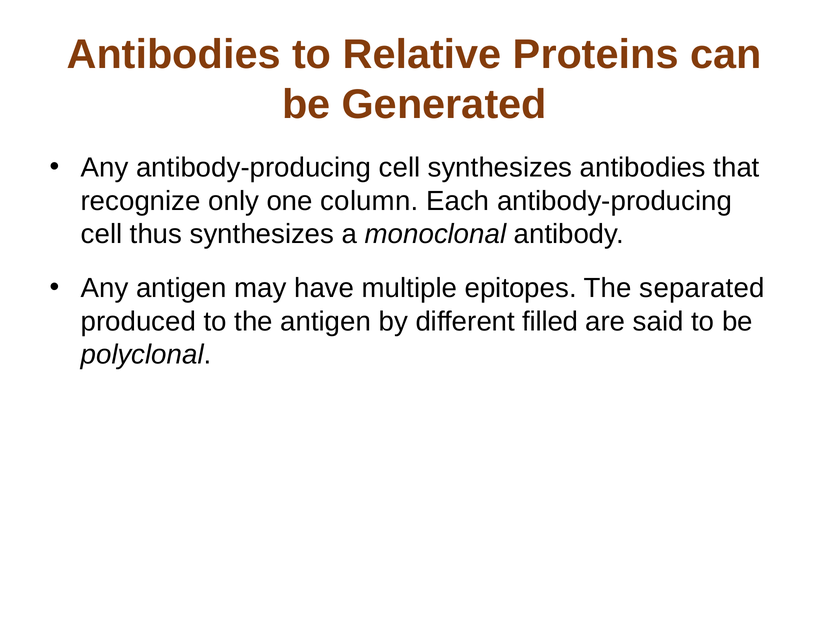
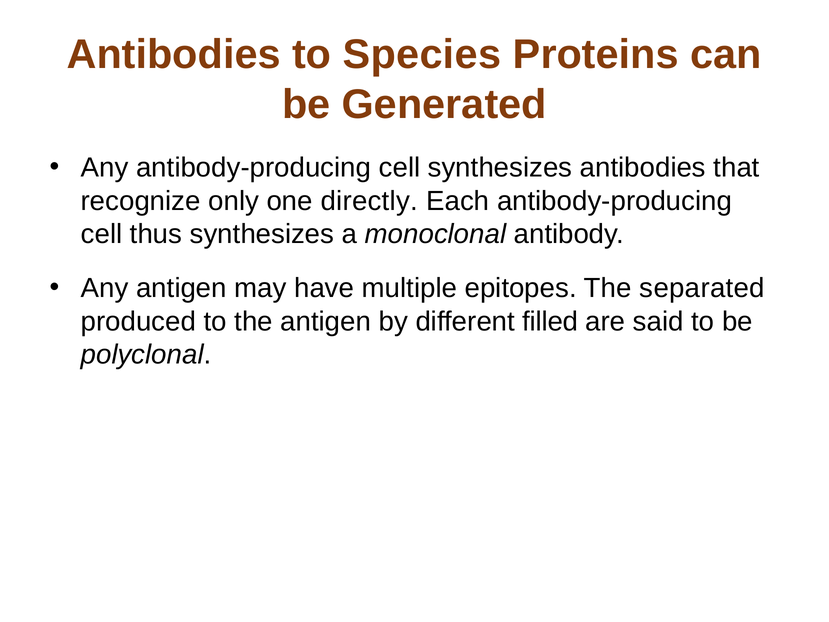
Relative: Relative -> Species (422, 55)
column: column -> directly (369, 201)
